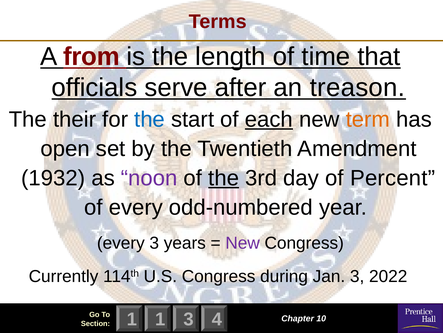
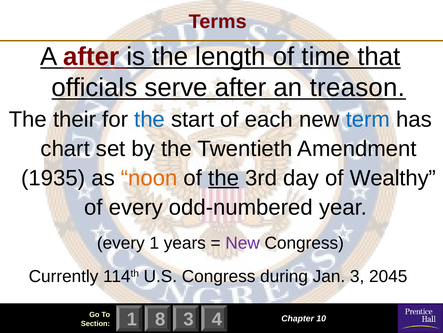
A from: from -> after (91, 56)
each underline: present -> none (269, 119)
term colour: orange -> blue (368, 119)
open: open -> chart (65, 149)
1932: 1932 -> 1935 (53, 178)
noon colour: purple -> orange (149, 178)
Percent: Percent -> Wealthy (393, 178)
every 3: 3 -> 1 (154, 243)
2022: 2022 -> 2045 (388, 276)
1: 1 -> 8 (160, 319)
